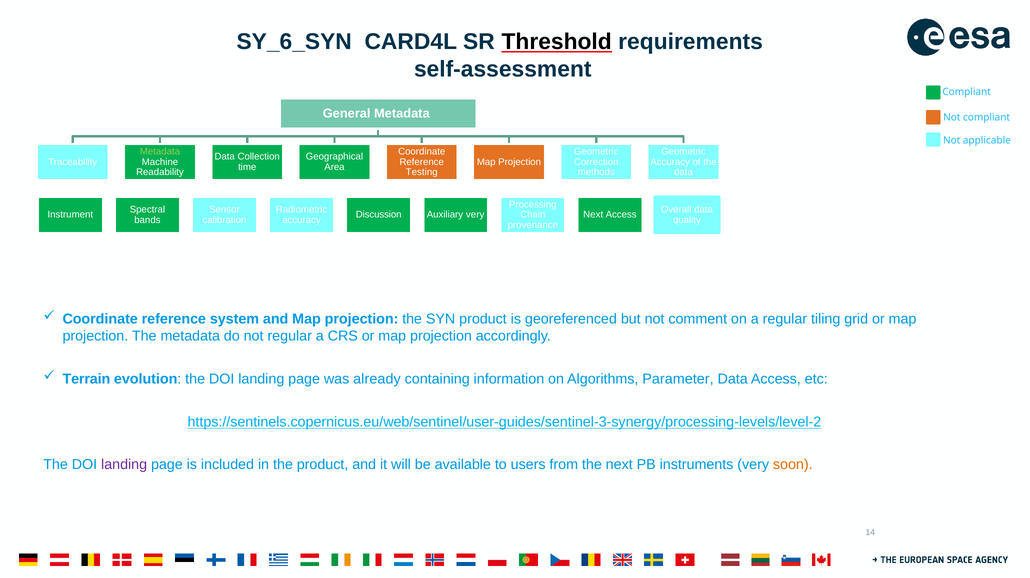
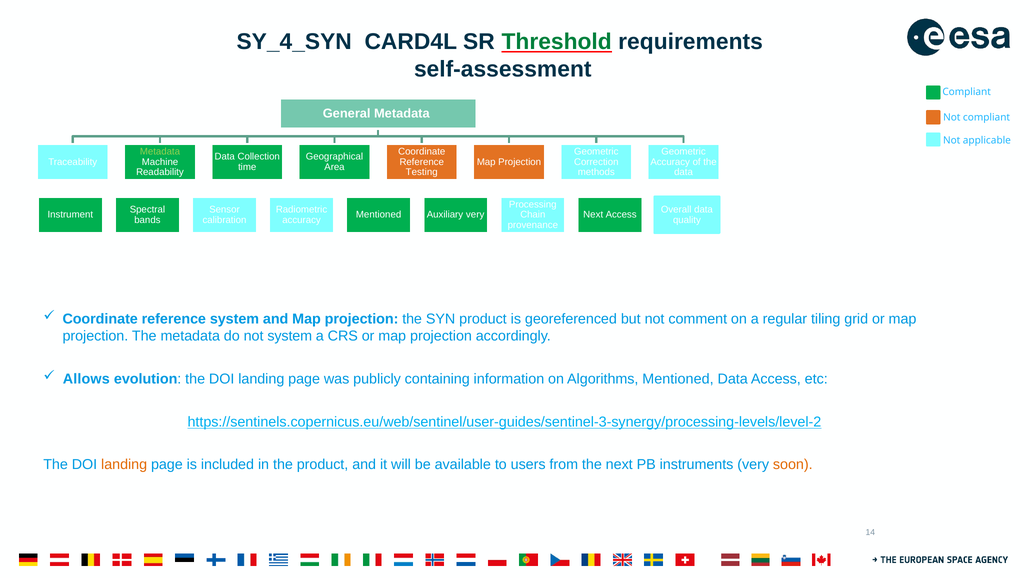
SY_6_SYN: SY_6_SYN -> SY_4_SYN (294, 42)
Threshold colour: black -> green (557, 42)
Discussion: Discussion -> Mentioned (379, 215)
not regular: regular -> system (290, 336)
Terrain: Terrain -> Allows (86, 379)
already: already -> publicly (377, 379)
Algorithms Parameter: Parameter -> Mentioned (678, 379)
landing colour: purple -> orange (124, 465)
